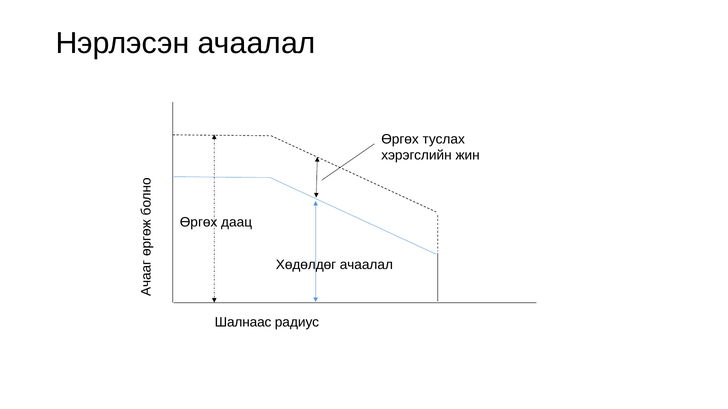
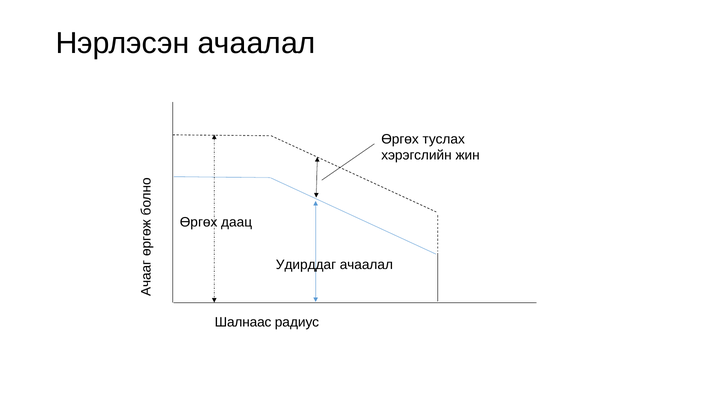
Хөдөлдөг: Хөдөлдөг -> Удирддаг (306, 265)
